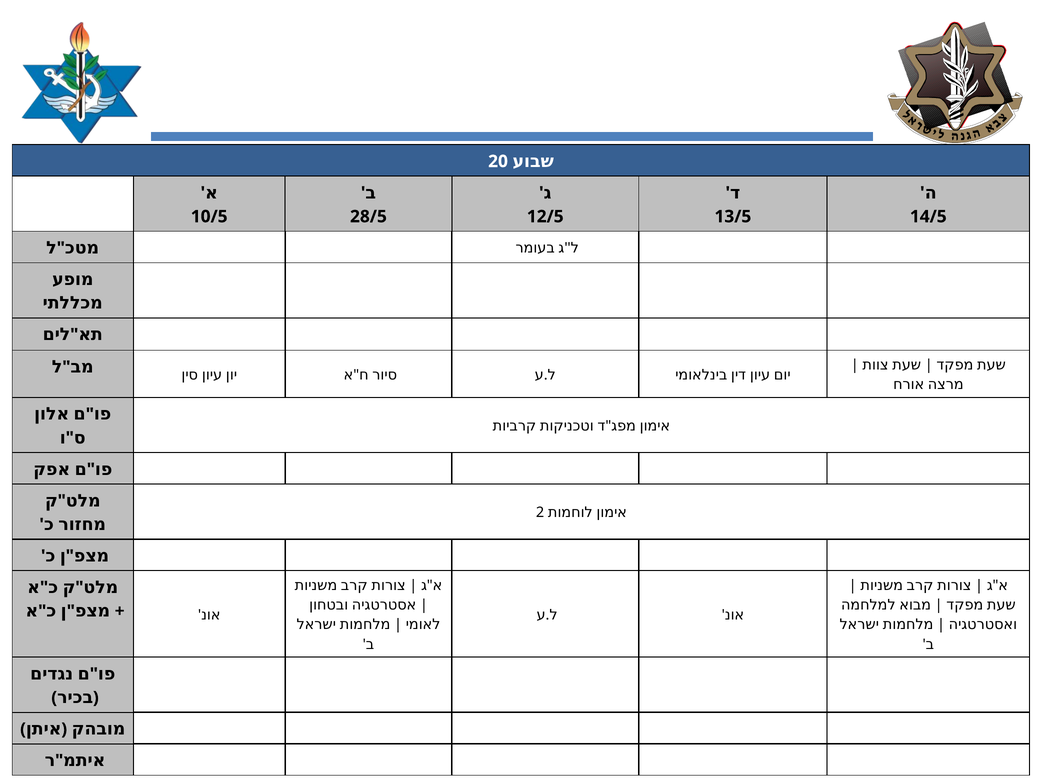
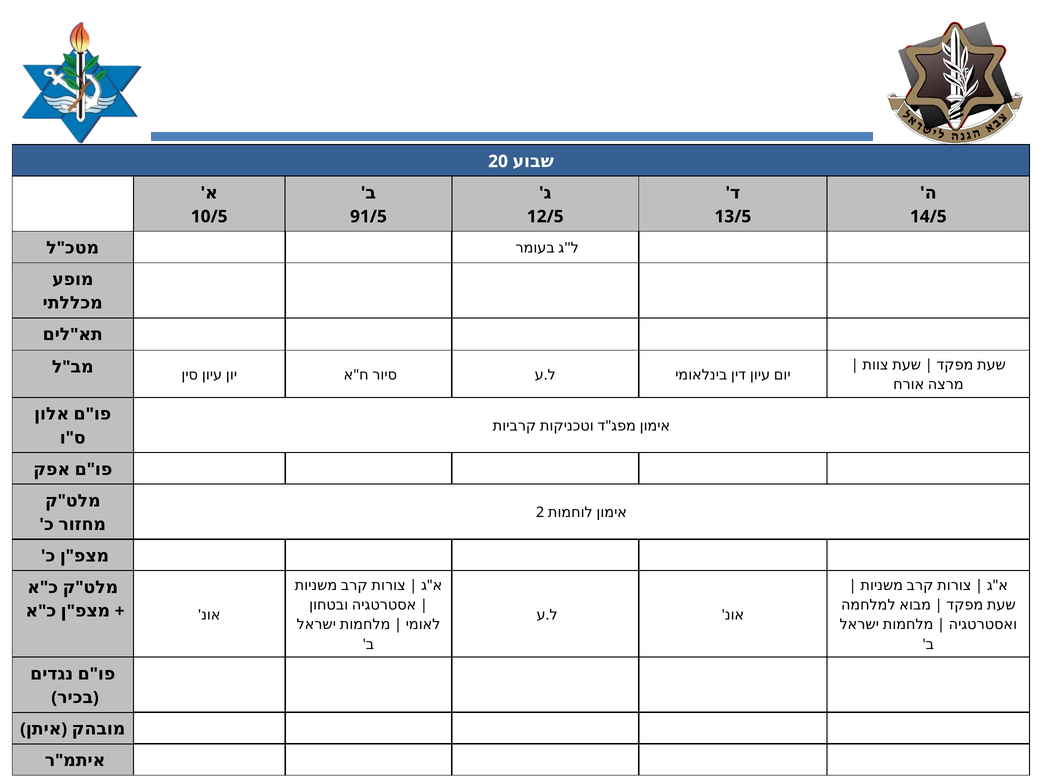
28/5: 28/5 -> 91/5 (368, 216)
